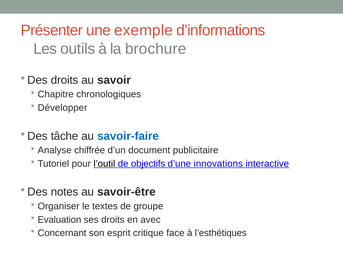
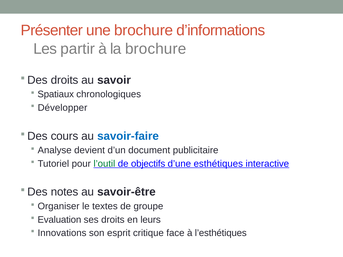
une exemple: exemple -> brochure (144, 30)
outils: outils -> partir (78, 49)
Chapitre: Chapitre -> Spatiaux (56, 94)
tâche: tâche -> cours (65, 136)
chiffrée: chiffrée -> devient (90, 150)
l’outil colour: black -> green (104, 164)
innovations: innovations -> esthétiques (218, 164)
avec: avec -> leurs (151, 220)
Concernant: Concernant -> Innovations (62, 233)
